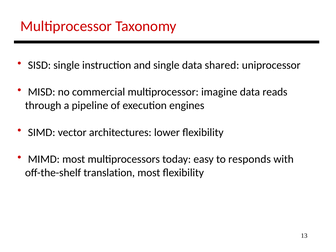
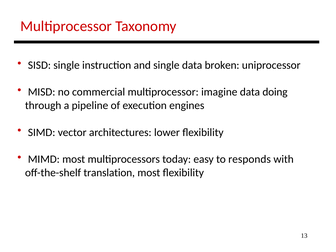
shared: shared -> broken (222, 65)
reads: reads -> doing (275, 92)
